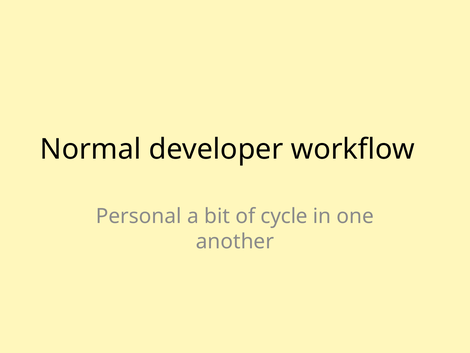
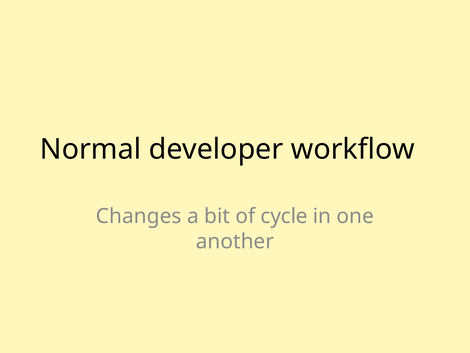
Personal: Personal -> Changes (139, 216)
